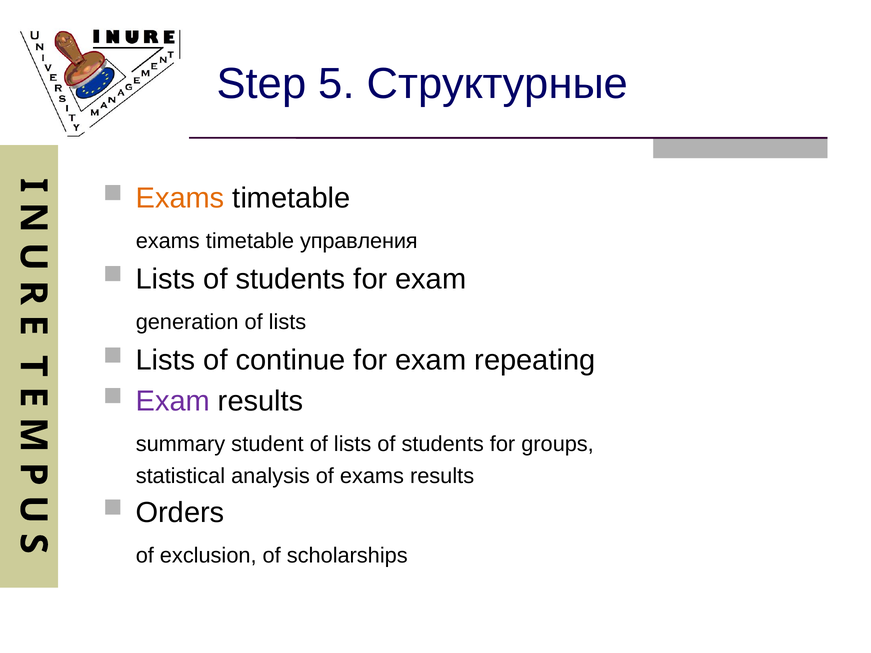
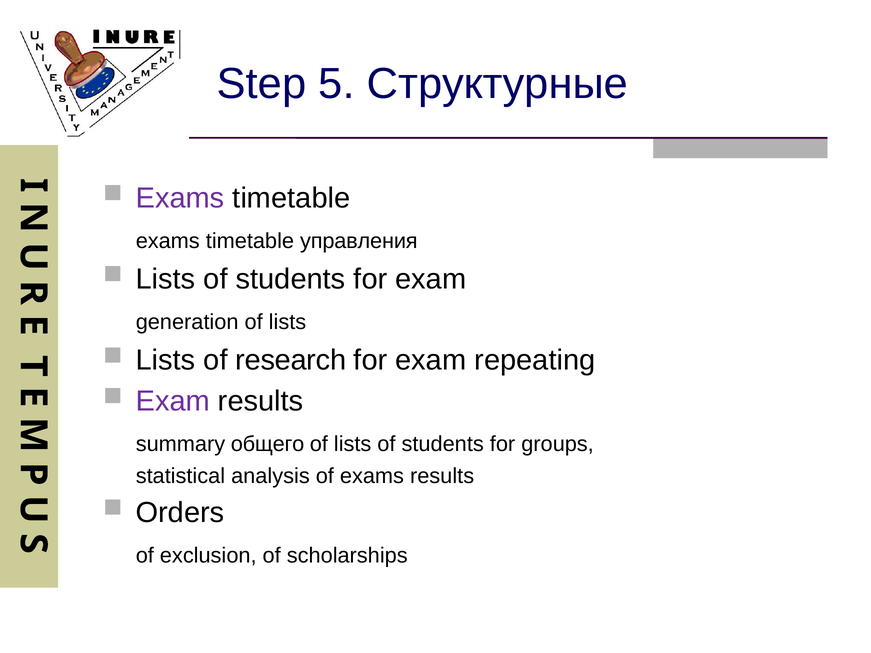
Exams colour: orange -> purple (180, 198)
continue: continue -> research (291, 361)
student: student -> общего (268, 444)
